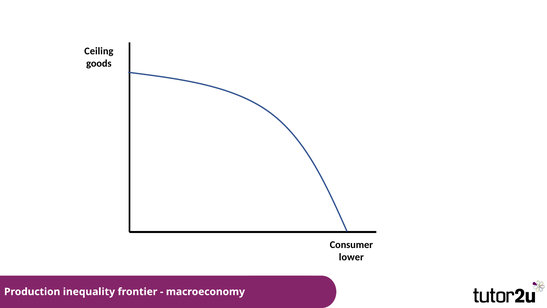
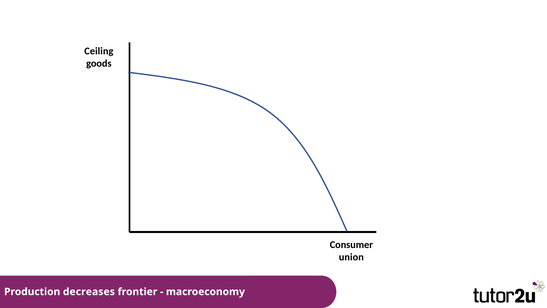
lower: lower -> union (351, 257)
inequality: inequality -> decreases (89, 291)
